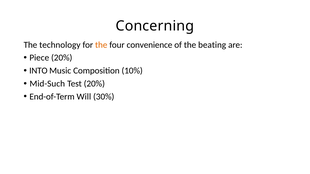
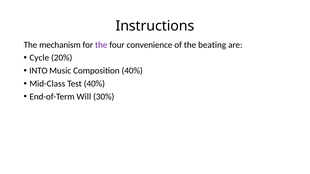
Concerning: Concerning -> Instructions (155, 26)
technology: technology -> mechanism (60, 45)
the colour: orange -> purple (101, 45)
Piece: Piece -> Cycle (39, 58)
Composition 10%: 10% -> 40% (132, 71)
Mid-Such: Mid-Such -> Mid-Class (47, 84)
Test 20%: 20% -> 40% (94, 84)
